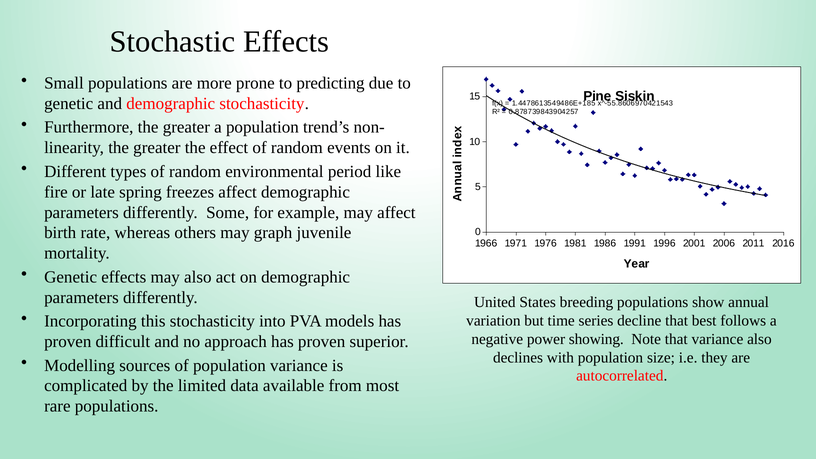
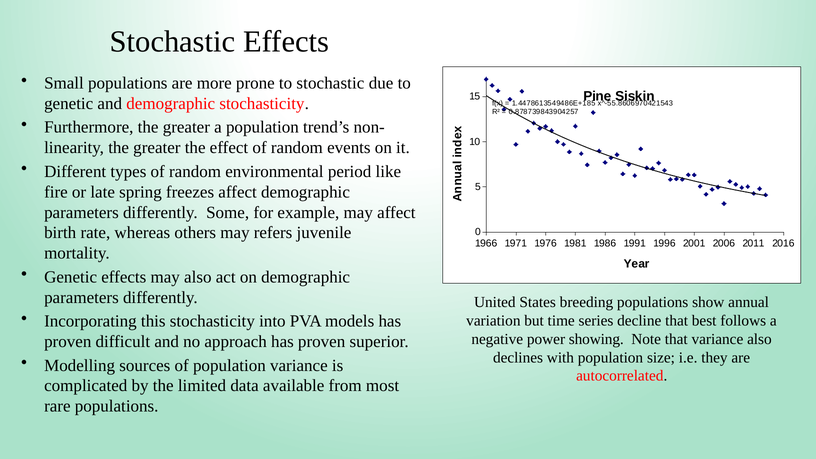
to predicting: predicting -> stochastic (330, 83)
graph: graph -> refers (273, 233)
